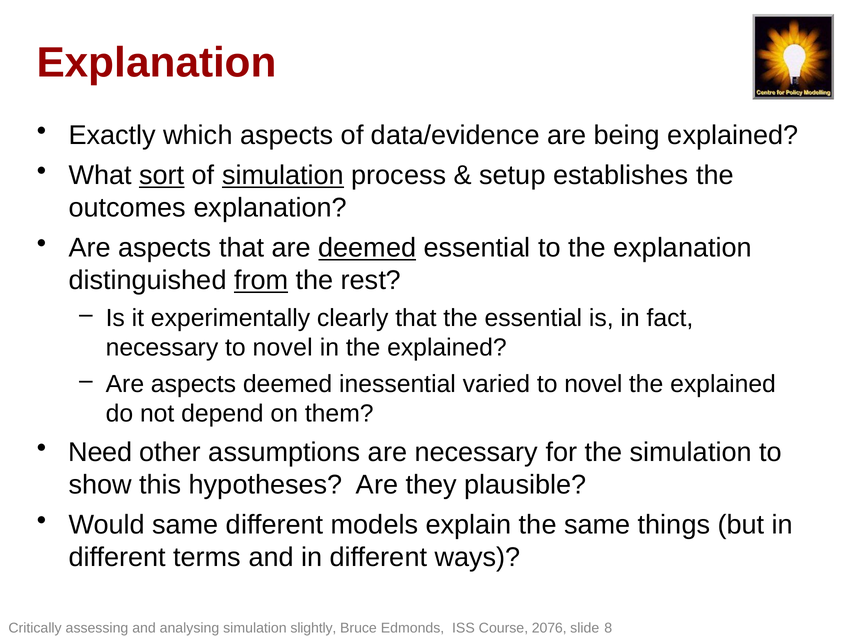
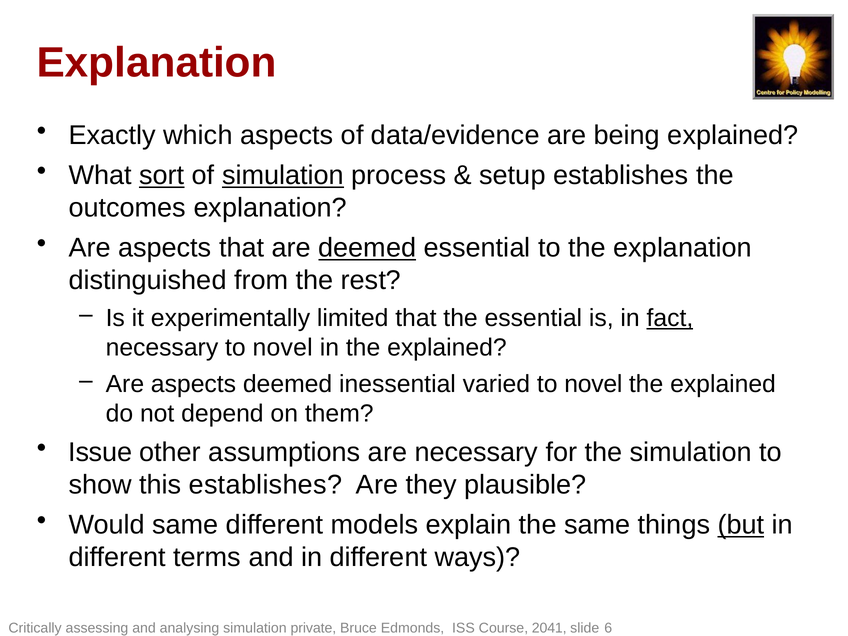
from underline: present -> none (261, 280)
clearly: clearly -> limited (353, 318)
fact underline: none -> present (670, 318)
Need: Need -> Issue (100, 452)
this hypotheses: hypotheses -> establishes (266, 485)
but underline: none -> present (741, 525)
slightly: slightly -> private (313, 628)
2076: 2076 -> 2041 (549, 628)
8: 8 -> 6 (608, 628)
